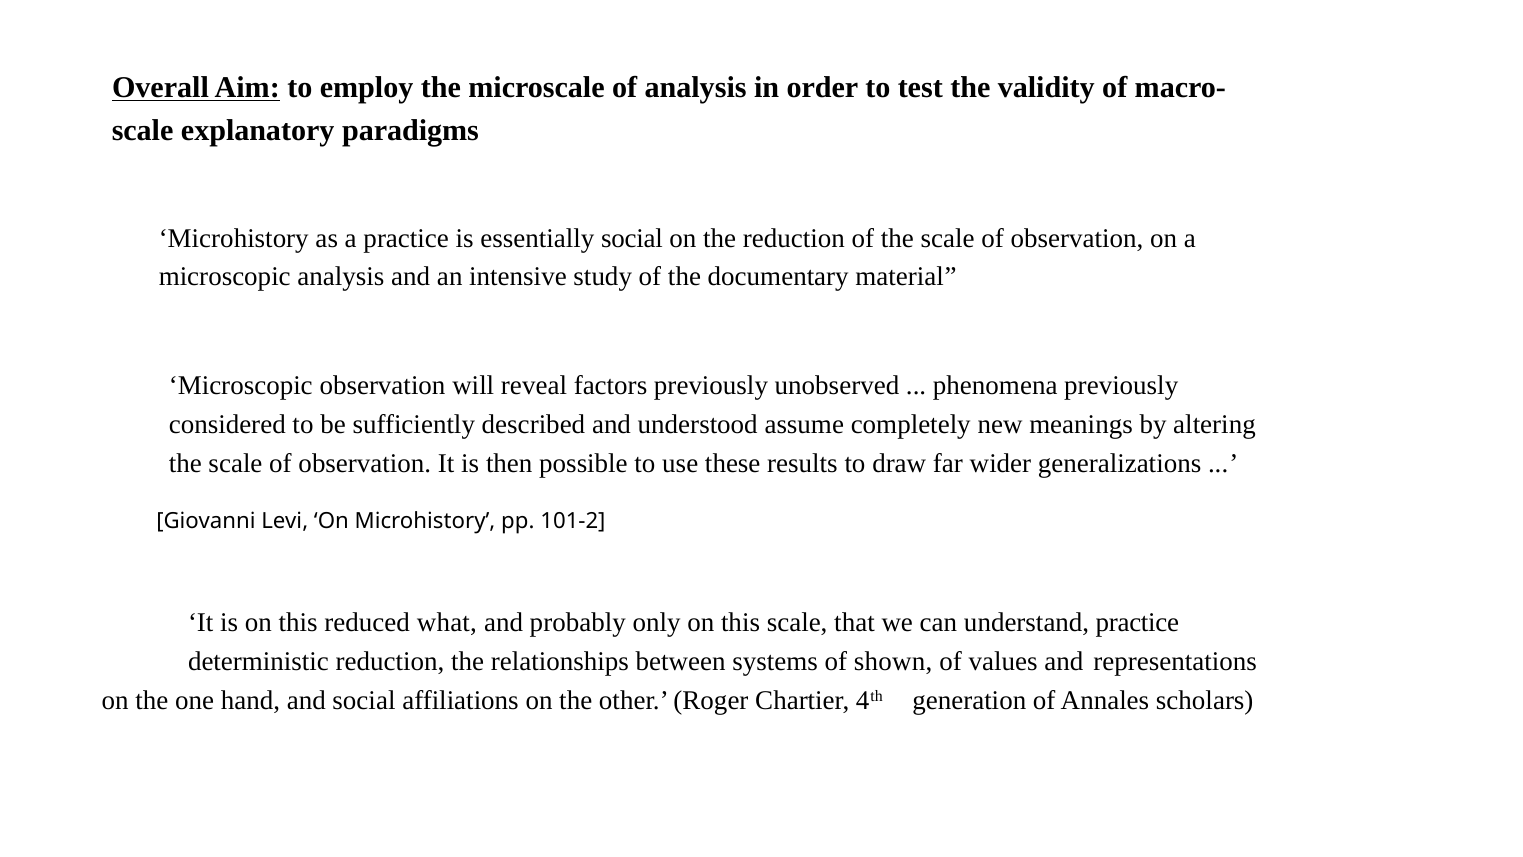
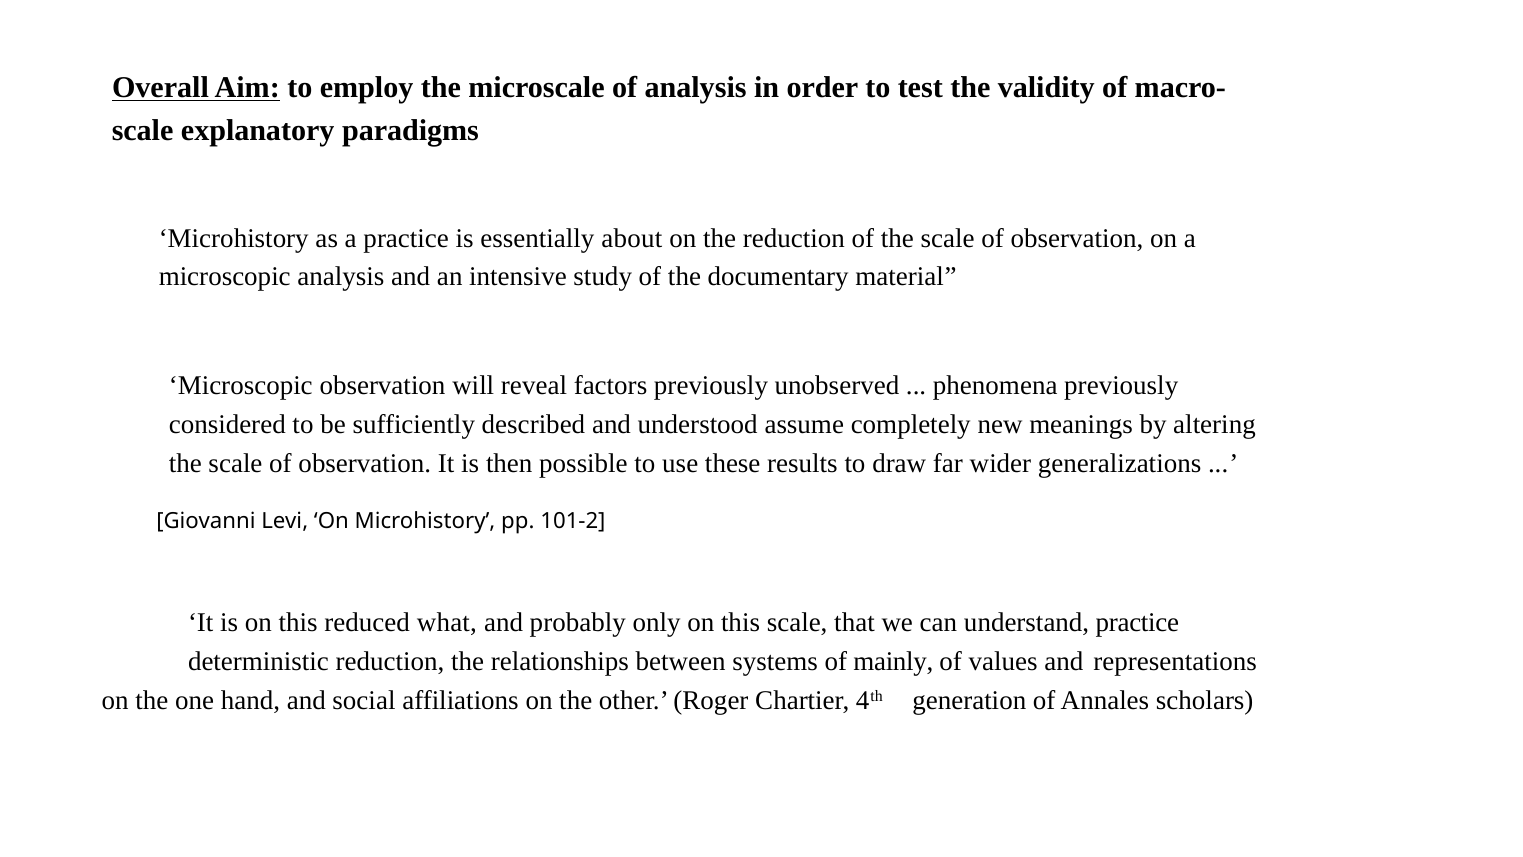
essentially social: social -> about (632, 238)
shown: shown -> mainly (893, 661)
